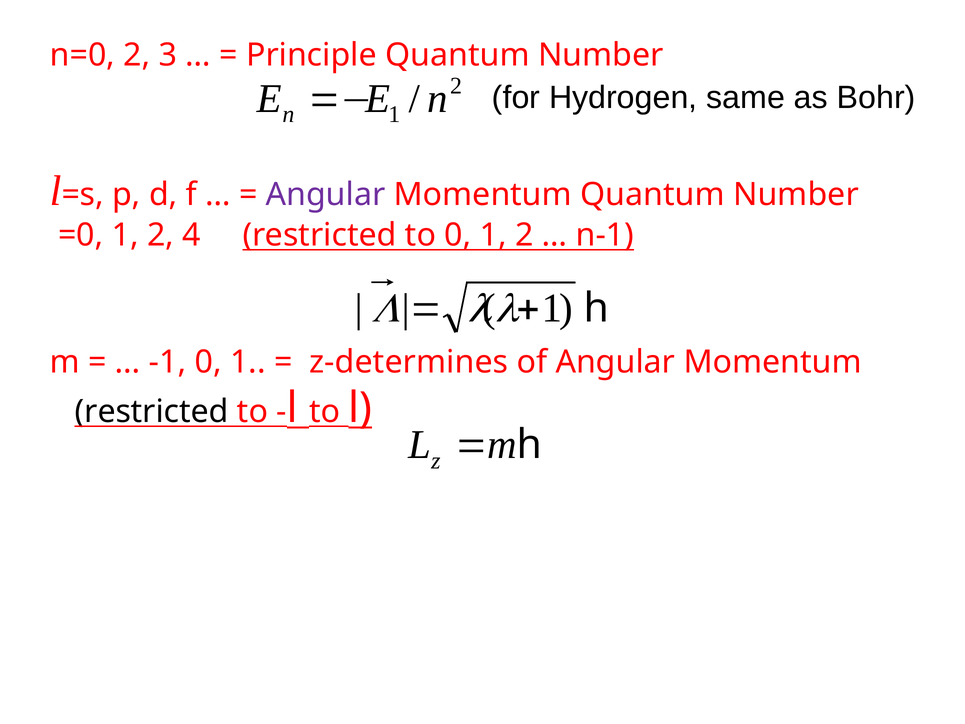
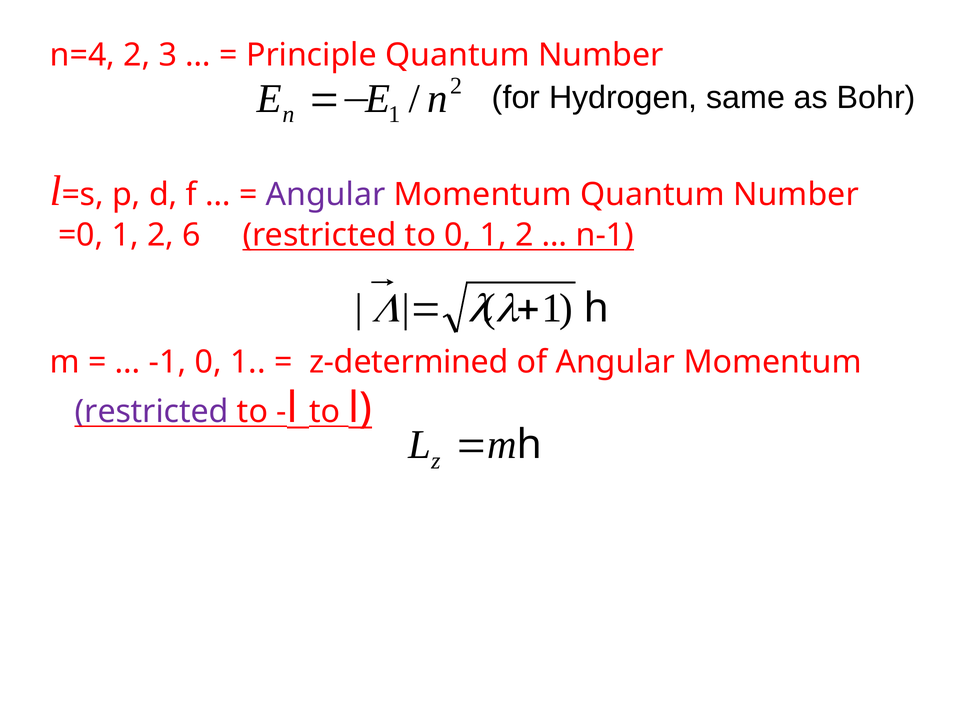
n=0: n=0 -> n=4 (82, 55)
4: 4 -> 6 (192, 235)
z-determines: z-determines -> z-determined (409, 362)
restricted colour: black -> purple (152, 411)
